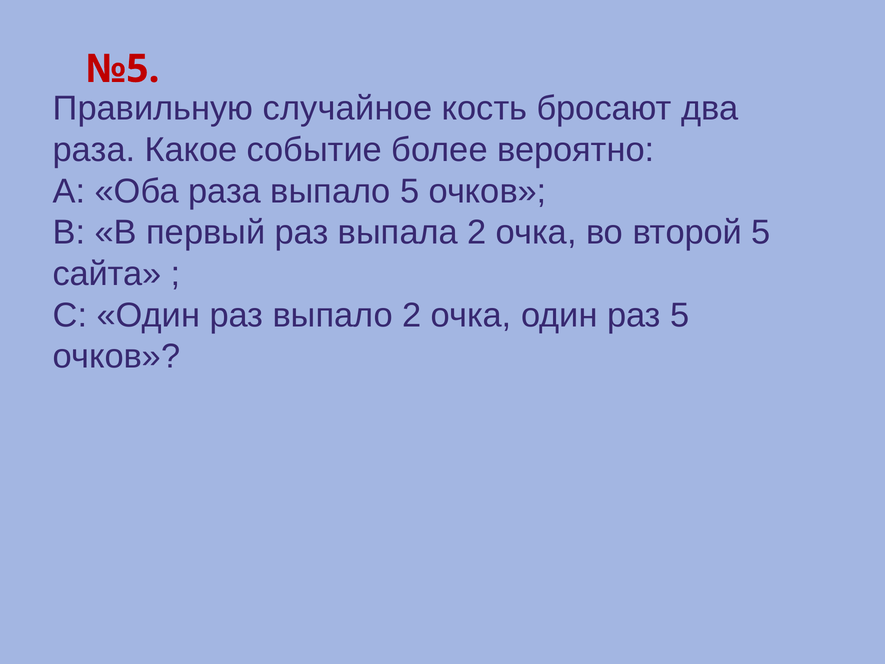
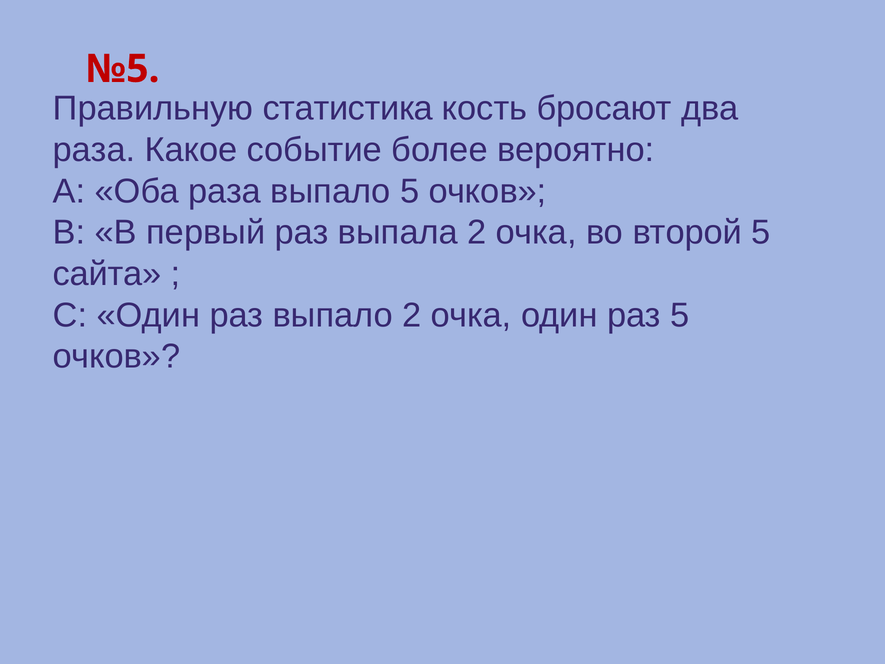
случайное: случайное -> статистика (348, 108)
